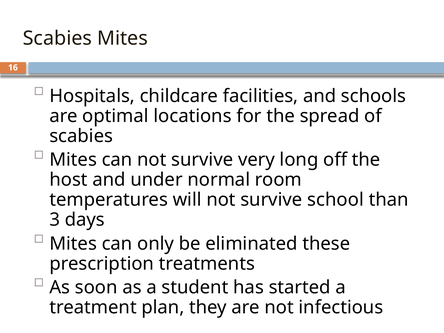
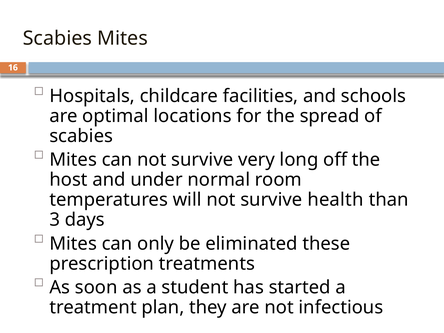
school: school -> health (335, 200)
